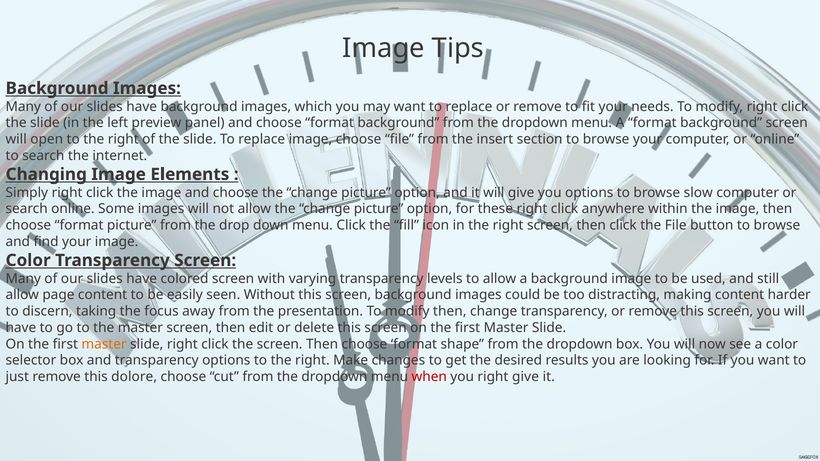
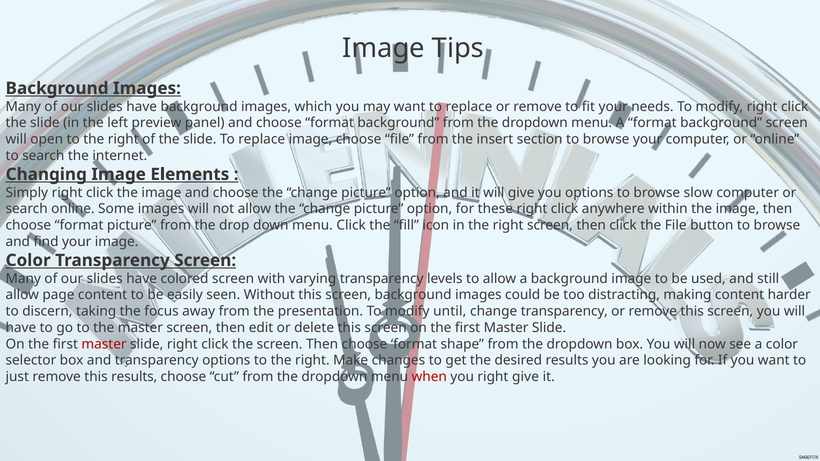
modify then: then -> until (450, 311)
master colour: orange -> red (104, 344)
this dolore: dolore -> results (134, 377)
